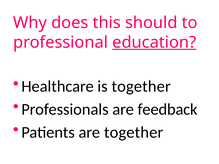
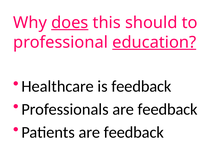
does underline: none -> present (70, 23)
is together: together -> feedback (141, 87)
Patients are together: together -> feedback (134, 133)
